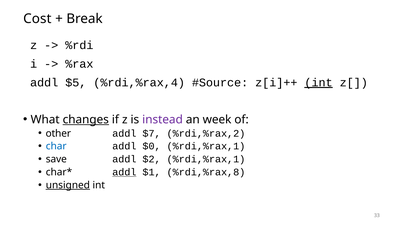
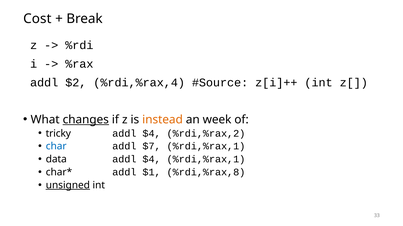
$5: $5 -> $2 (76, 83)
int underline: present -> none (319, 83)
instead colour: purple -> orange (163, 120)
other: other -> tricky (58, 134)
$7: $7 -> $4 (152, 134)
$0: $0 -> $7 (152, 147)
save: save -> data (56, 160)
$2: $2 -> $4 (152, 160)
addl underline: present -> none (124, 173)
